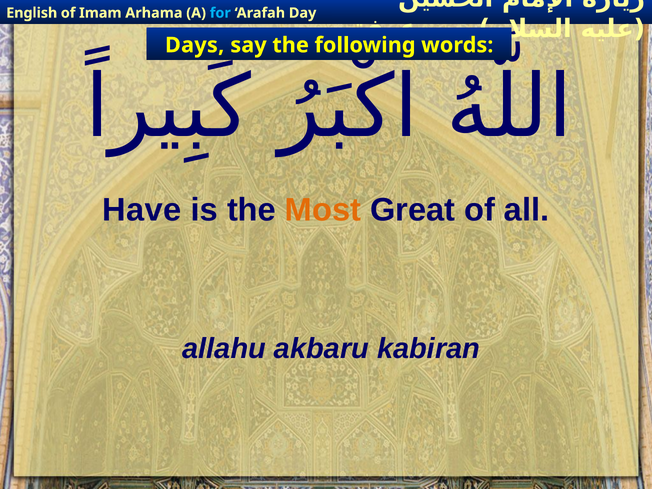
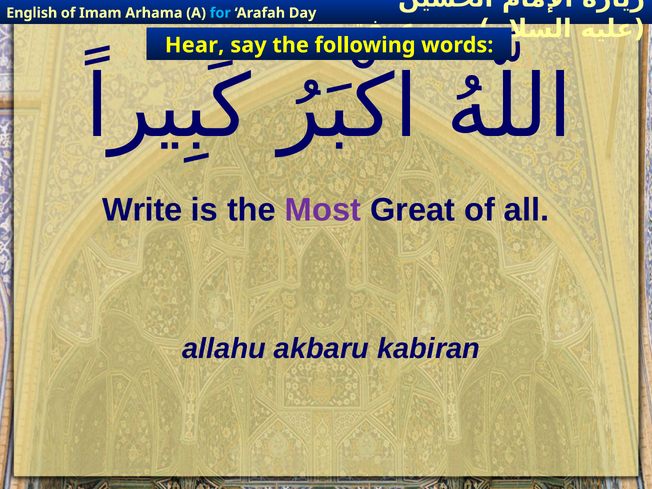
Days: Days -> Hear (195, 45)
Have: Have -> Write (142, 210)
Most colour: orange -> purple (323, 210)
